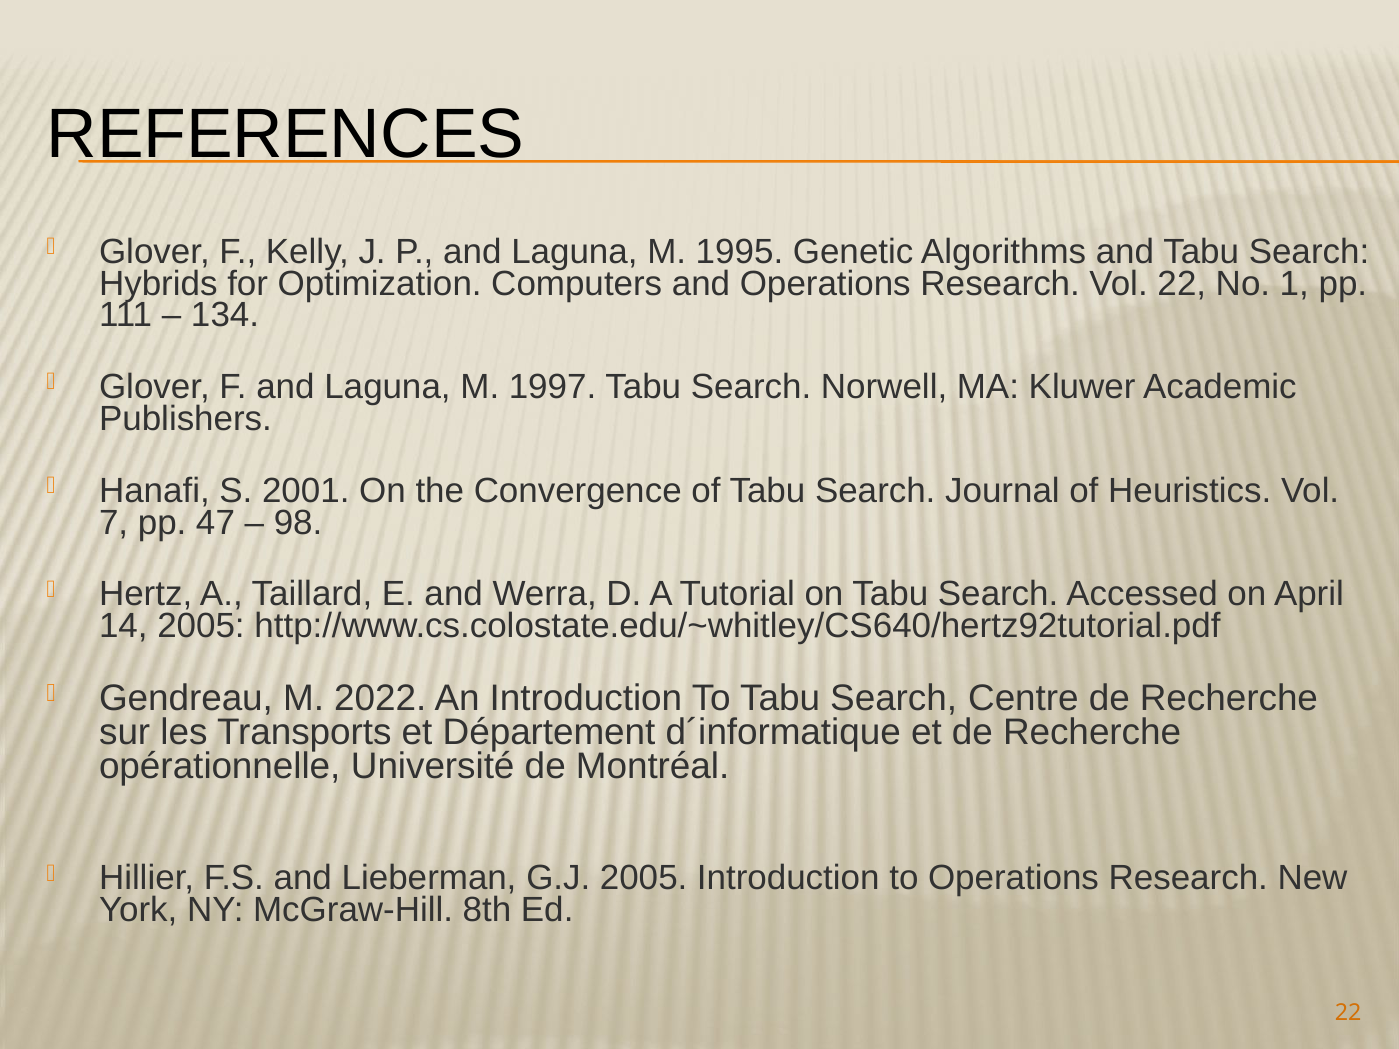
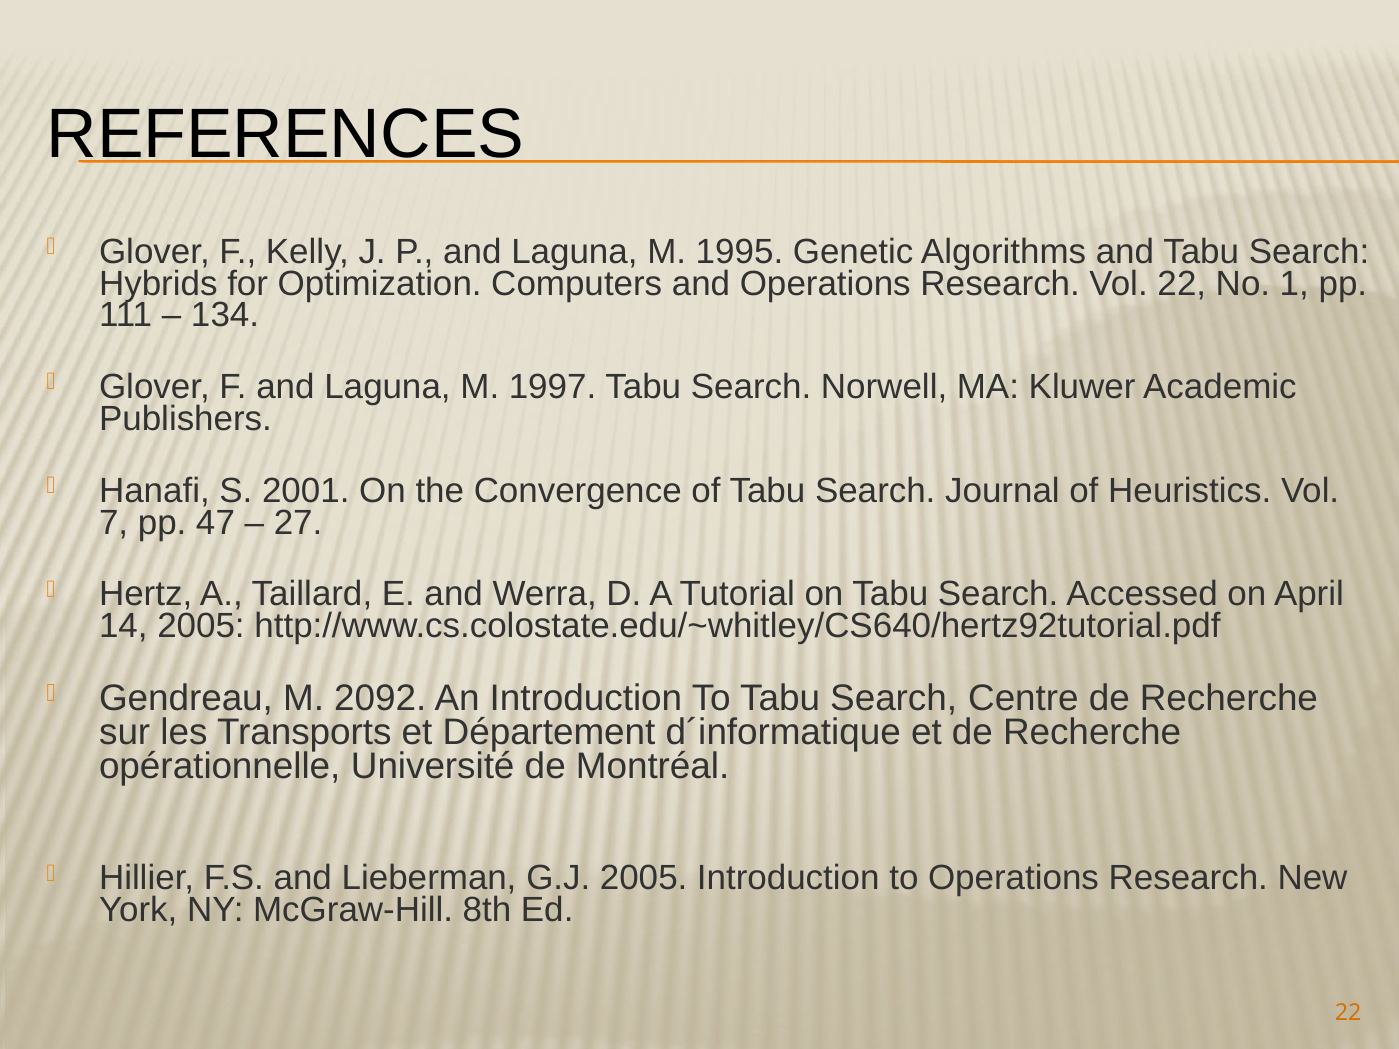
98: 98 -> 27 (298, 523)
2022: 2022 -> 2092 (380, 699)
